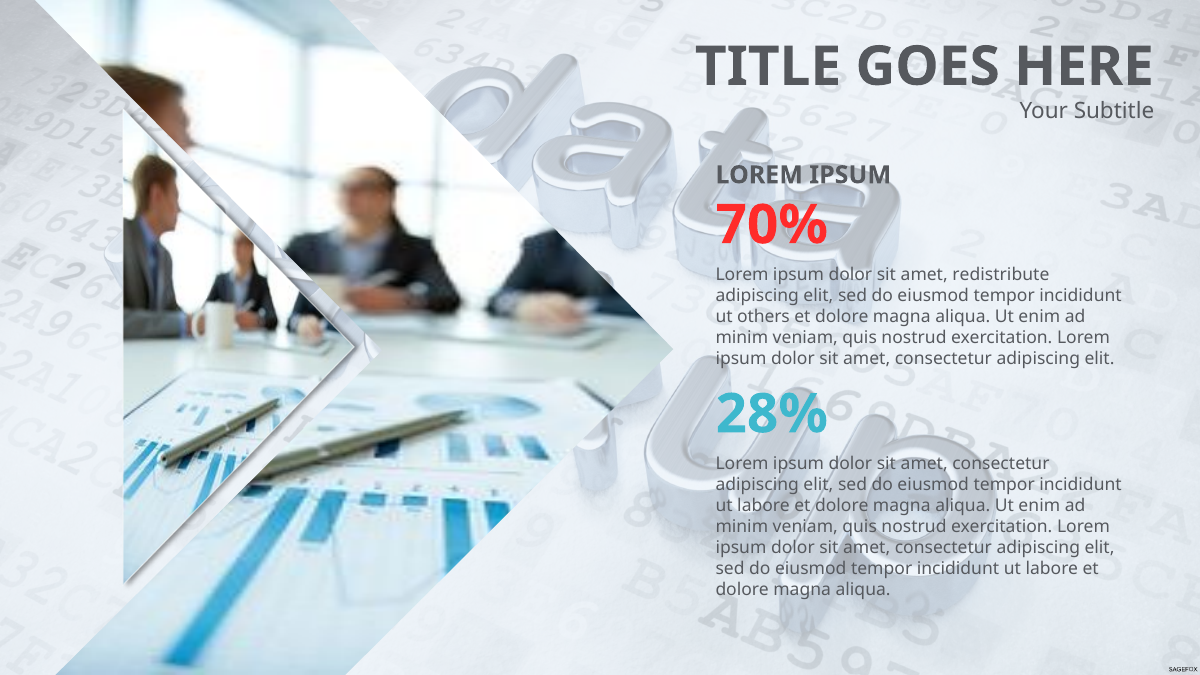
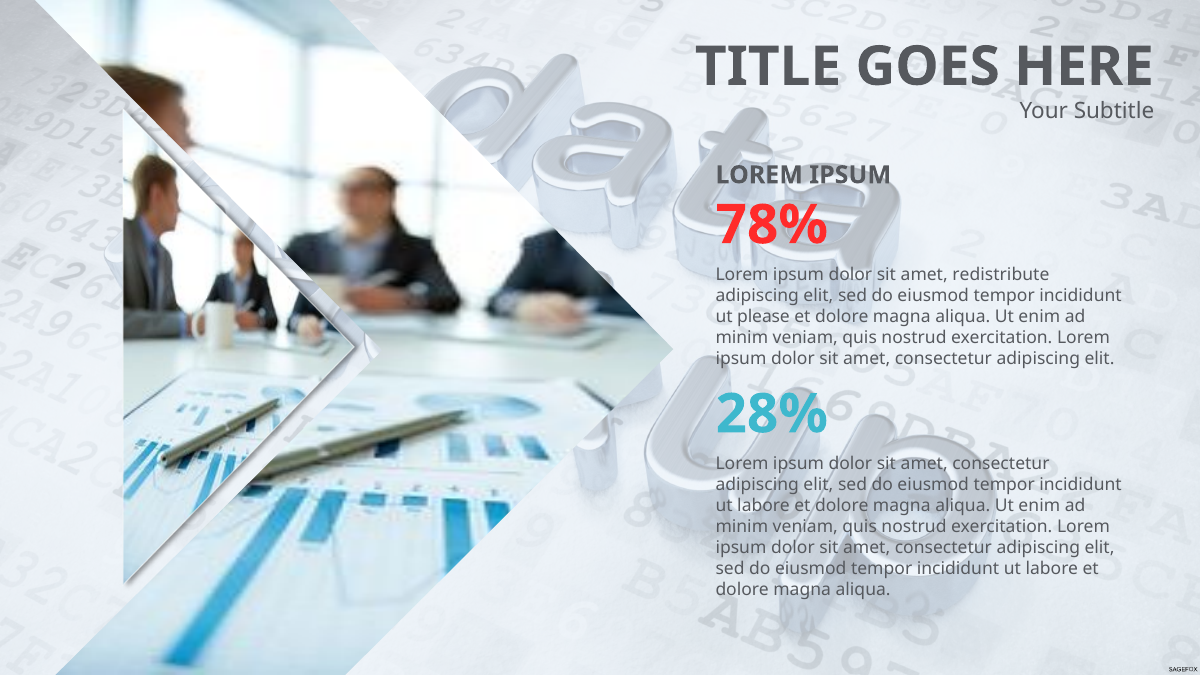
70%: 70% -> 78% (772, 225)
others: others -> please (764, 317)
